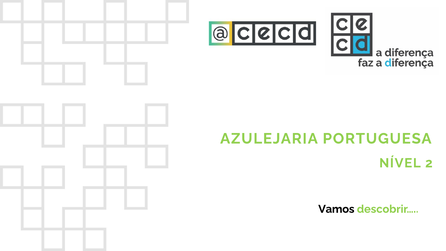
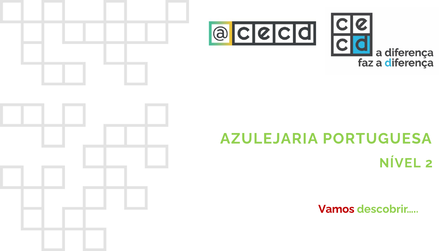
Vamos colour: black -> red (336, 209)
